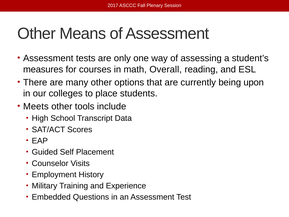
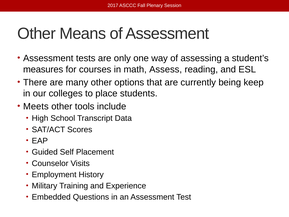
Overall: Overall -> Assess (166, 69)
upon: upon -> keep (254, 82)
